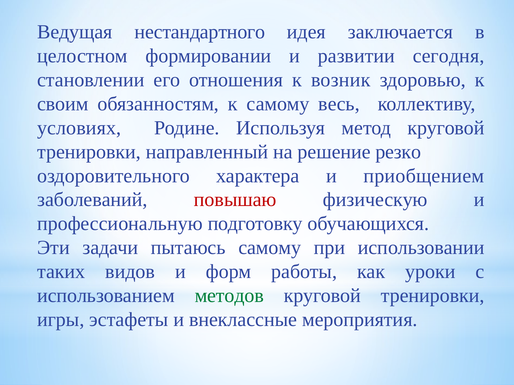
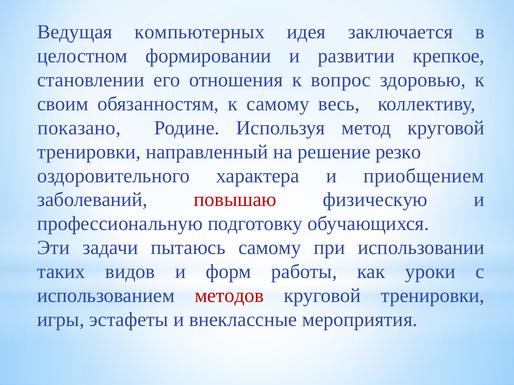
нестандартного: нестандартного -> компьютерных (200, 32)
сегодня: сегодня -> крепкое (449, 56)
возник: возник -> вопрос (341, 80)
условиях: условиях -> показано (79, 128)
методов colour: green -> red (229, 296)
